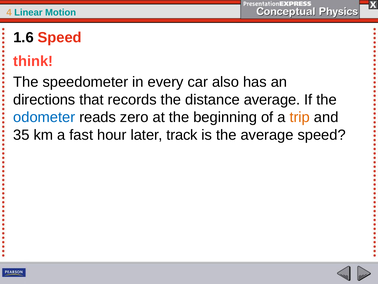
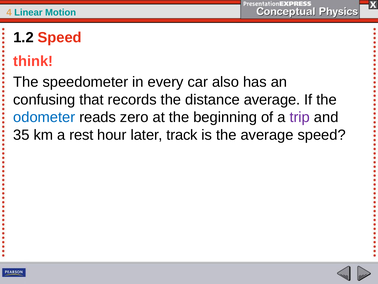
1.6: 1.6 -> 1.2 (23, 38)
directions: directions -> confusing (44, 99)
trip colour: orange -> purple (300, 117)
fast: fast -> rest (81, 135)
